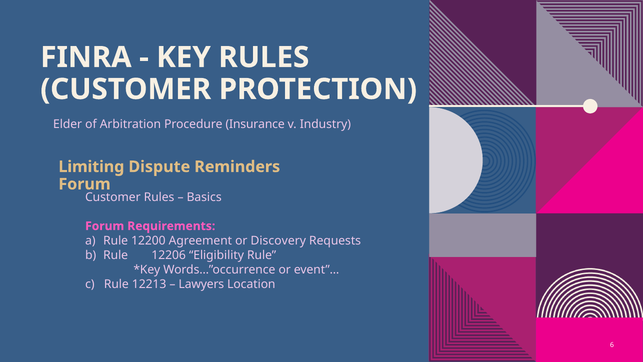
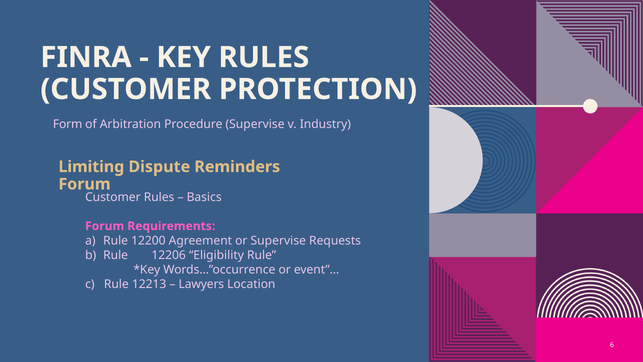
Elder: Elder -> Form (68, 124)
Procedure Insurance: Insurance -> Supervise (255, 124)
or Discovery: Discovery -> Supervise (278, 240)
